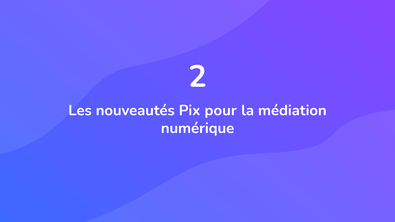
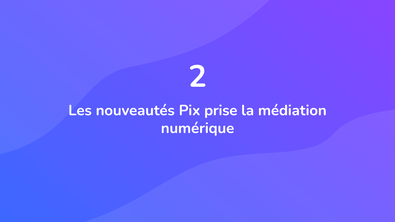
pour: pour -> prise (221, 110)
